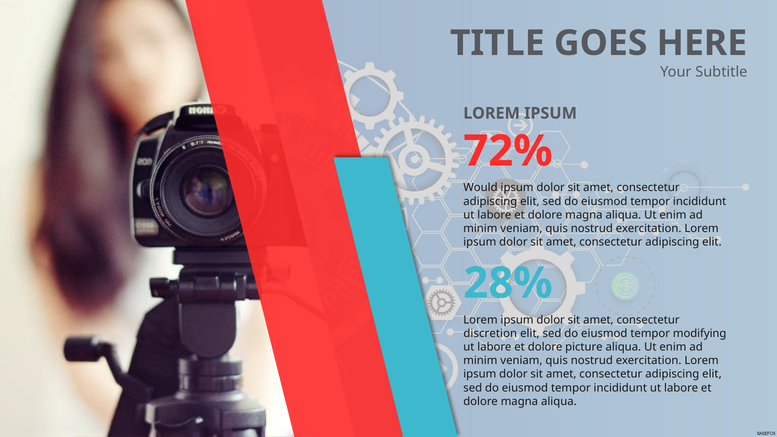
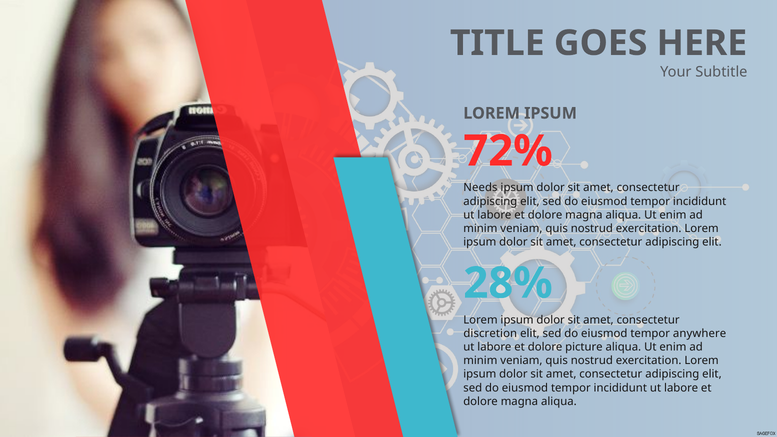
Would: Would -> Needs (480, 188)
modifying: modifying -> anywhere (700, 333)
